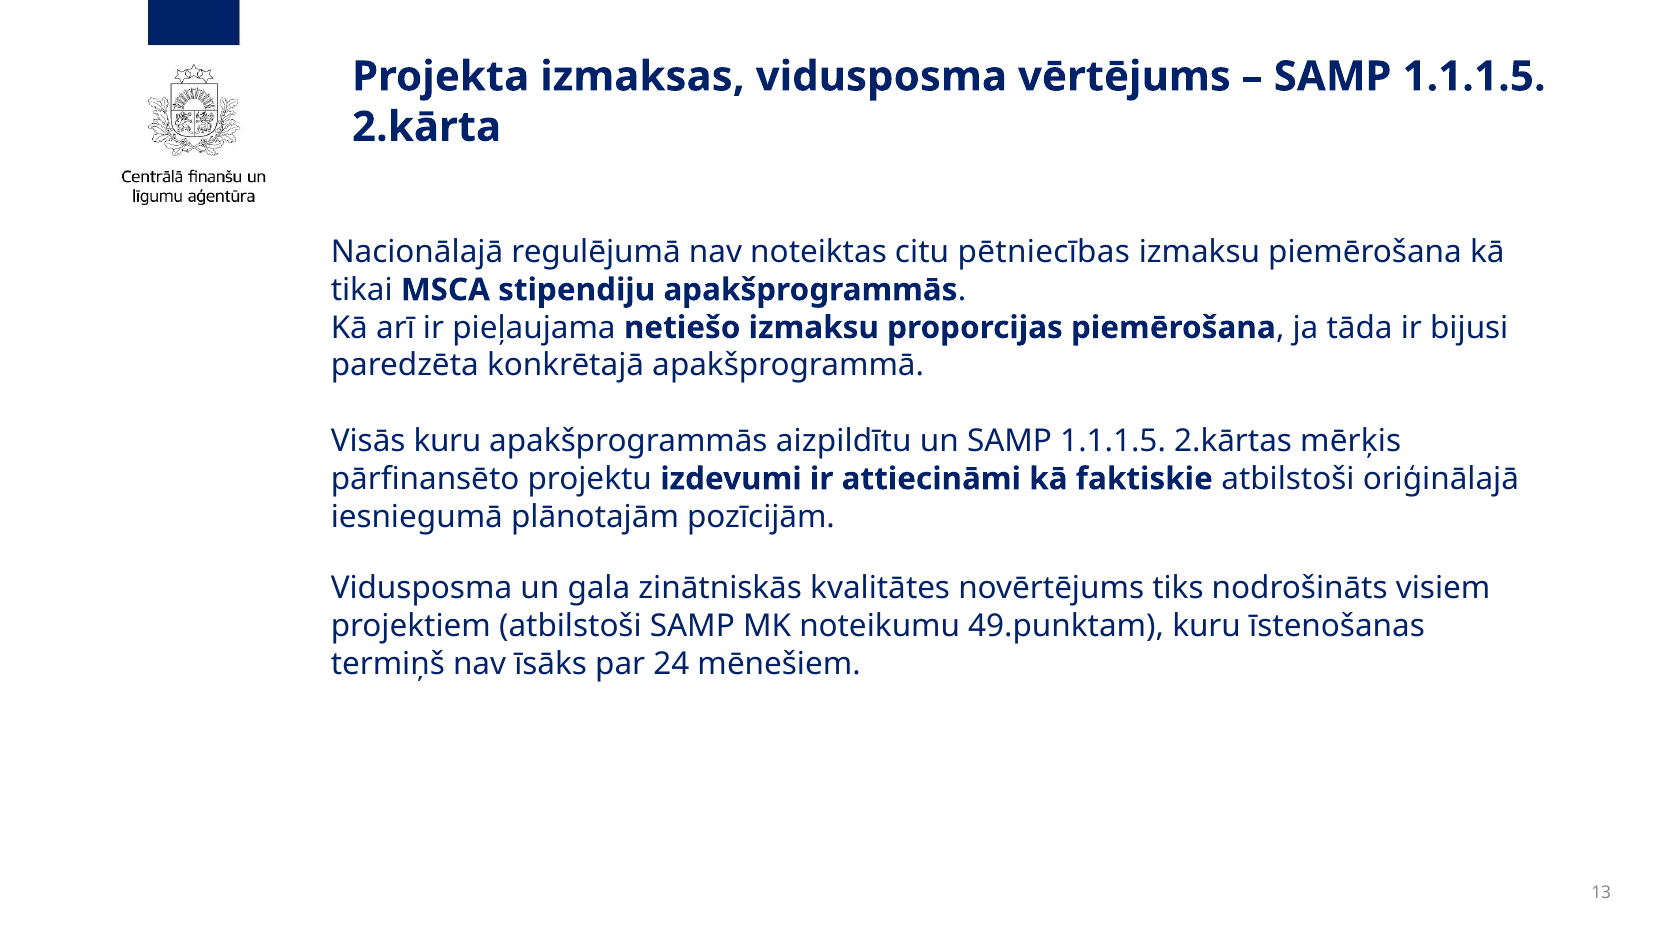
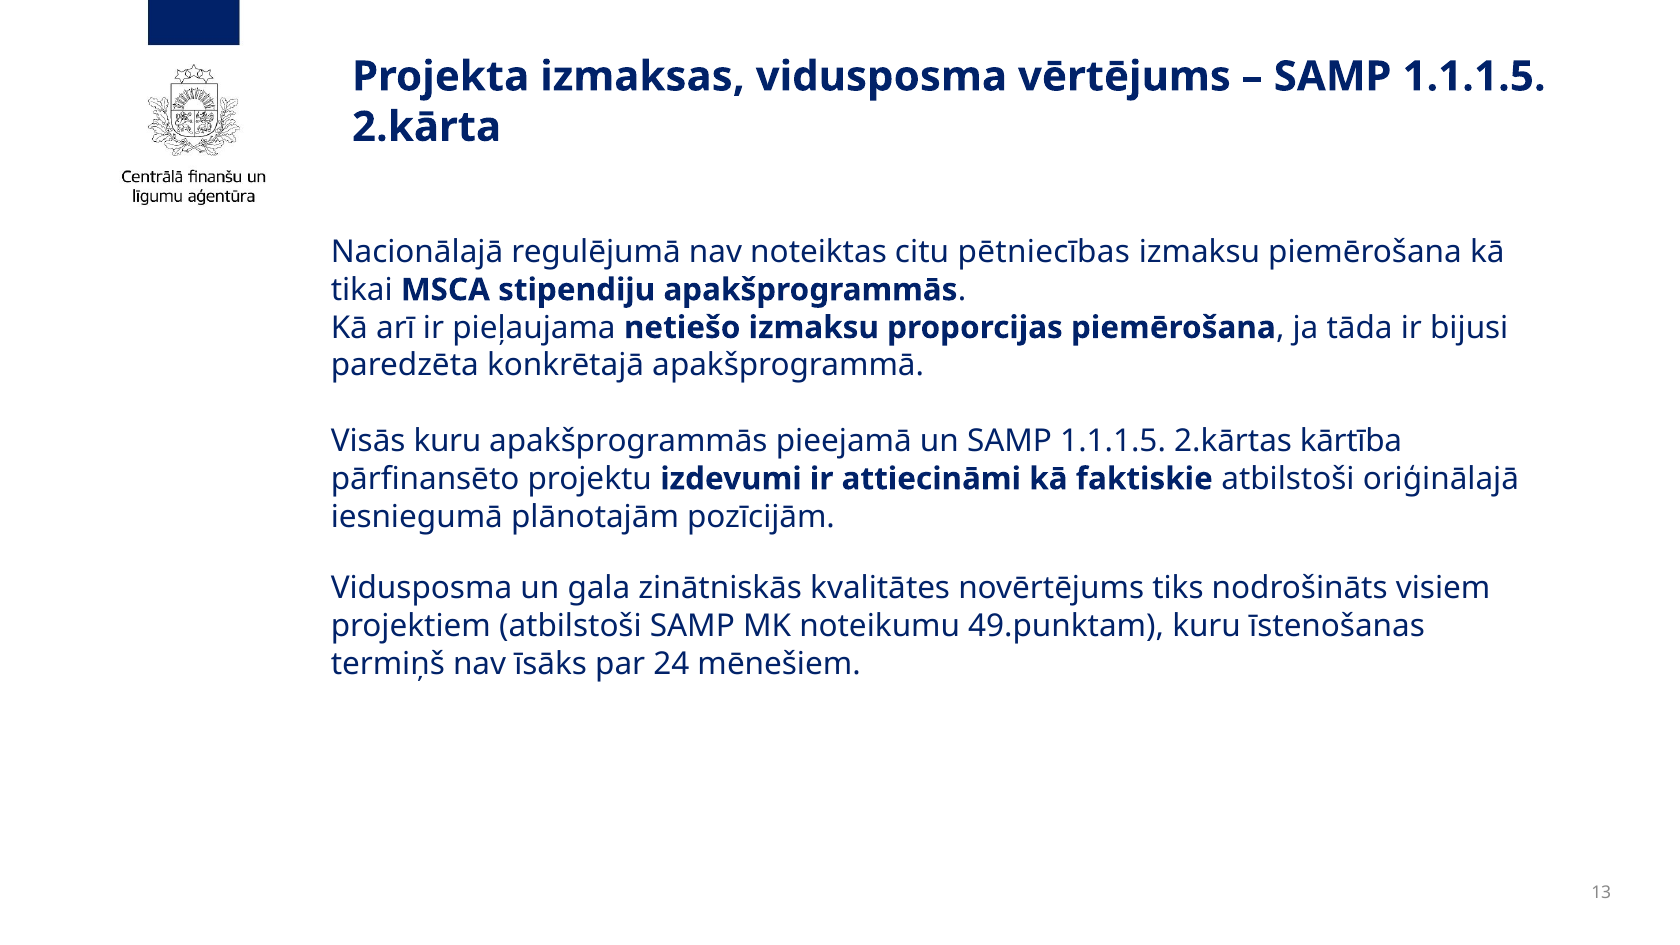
aizpildītu: aizpildītu -> pieejamā (844, 441)
mērķis: mērķis -> kārtība (1351, 441)
